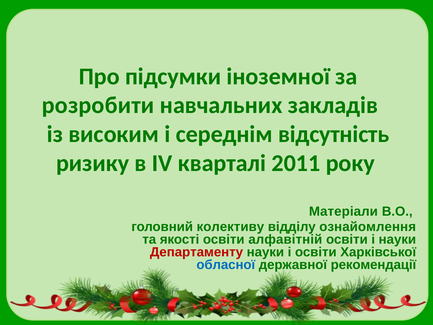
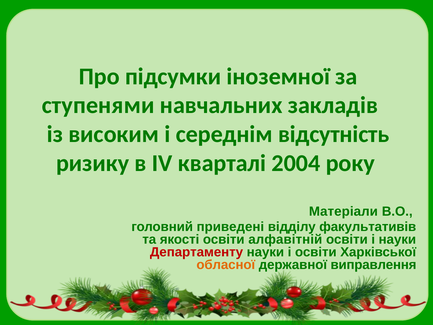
розробити: розробити -> ступенями (98, 105)
2011: 2011 -> 2004 (296, 163)
колективу: колективу -> приведені (230, 227)
ознайомлення: ознайомлення -> факультативів (368, 227)
обласної colour: blue -> orange (226, 265)
рекомендації: рекомендації -> виправлення (373, 265)
